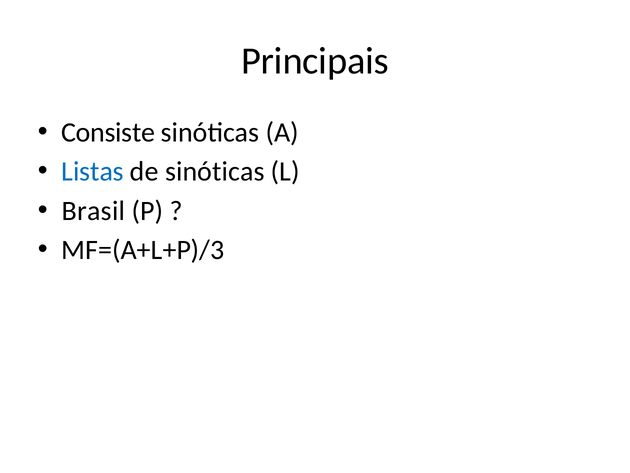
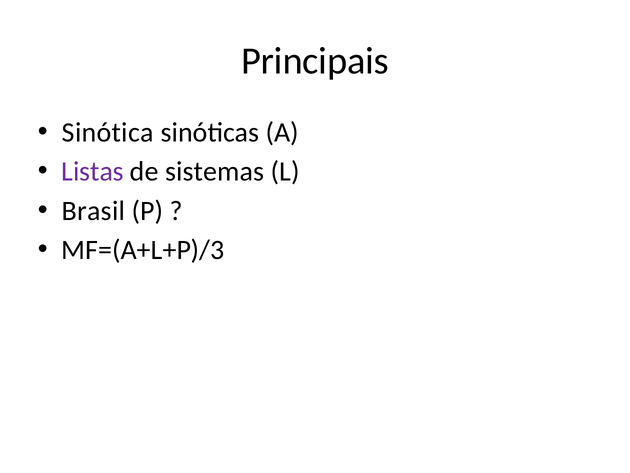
Consiste: Consiste -> Sinótica (108, 132)
Listas colour: blue -> purple (93, 171)
de sinóticas: sinóticas -> sistemas (215, 171)
